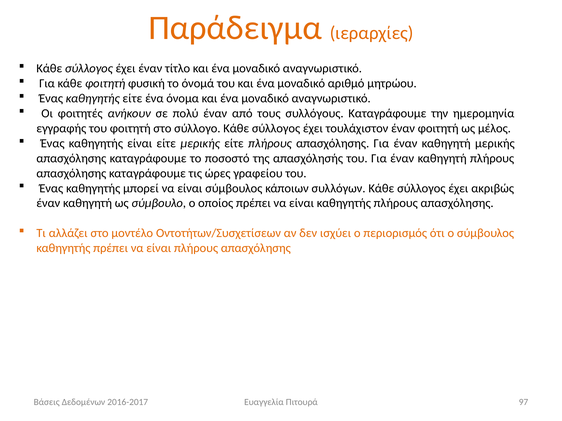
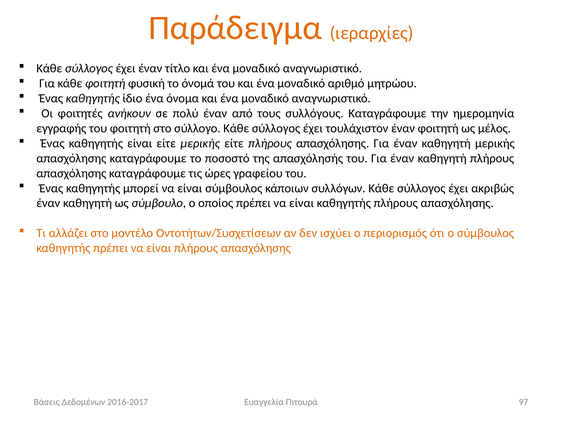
καθηγητής είτε: είτε -> ίδιο (132, 99)
